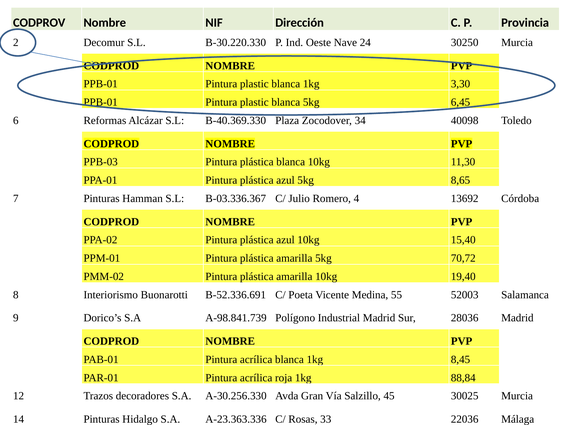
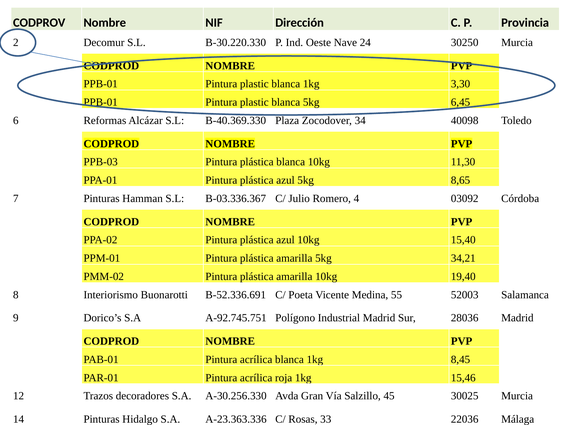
13692: 13692 -> 03092 (465, 198)
70,72: 70,72 -> 34,21 (463, 258)
A-98.841.739: A-98.841.739 -> A-92.745.751 (236, 318)
88,84: 88,84 -> 15,46 (463, 377)
